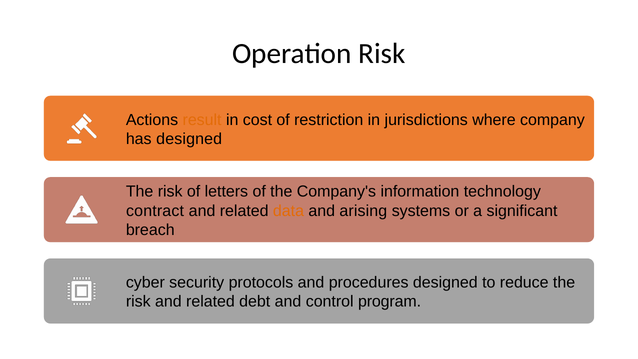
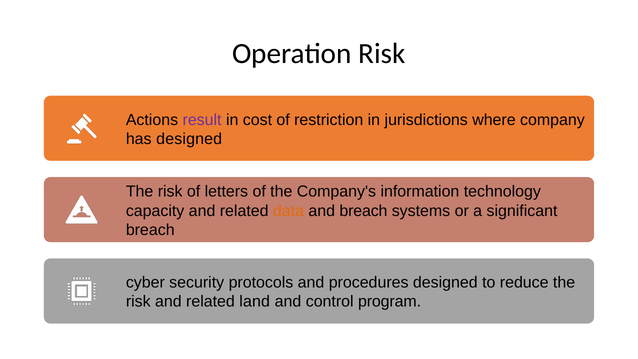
result colour: orange -> purple (202, 120)
contract: contract -> capacity (155, 211)
and arising: arising -> breach (363, 211)
debt: debt -> land (255, 302)
